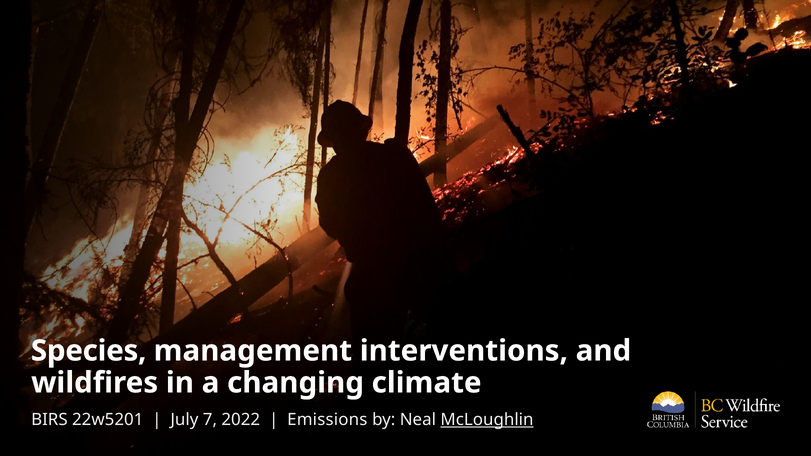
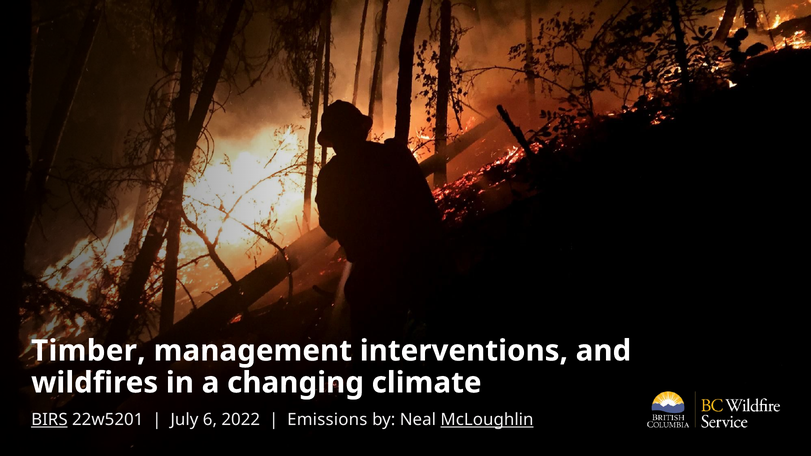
Species: Species -> Timber (88, 351)
BIRS underline: none -> present (49, 420)
7: 7 -> 6 (210, 420)
